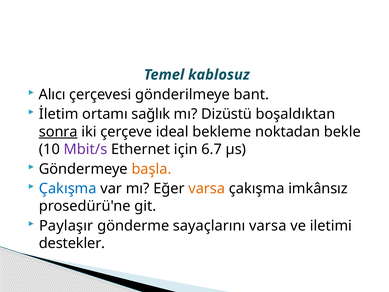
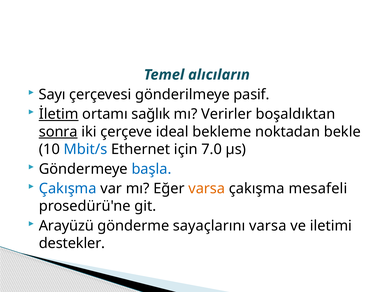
kablosuz: kablosuz -> alıcıların (219, 75)
Alıcı: Alıcı -> Sayı (52, 94)
bant: bant -> pasif (251, 94)
İletim underline: none -> present (59, 114)
Dizüstü: Dizüstü -> Verirler (227, 114)
Mbit/s colour: purple -> blue (85, 149)
6.7: 6.7 -> 7.0 (212, 149)
başla colour: orange -> blue (152, 169)
imkânsız: imkânsız -> mesafeli (318, 188)
Paylaşır: Paylaşır -> Arayüzü (66, 226)
